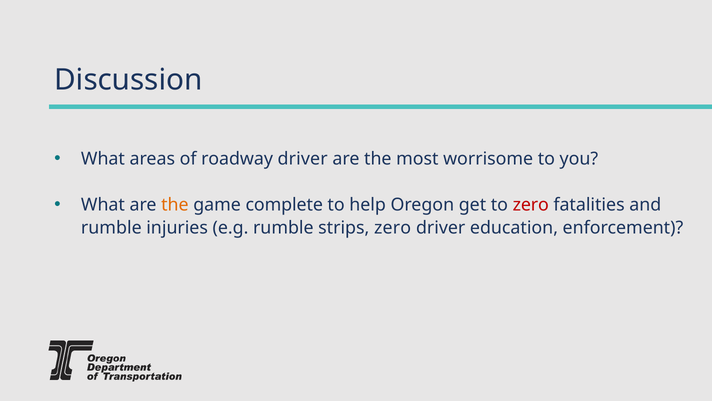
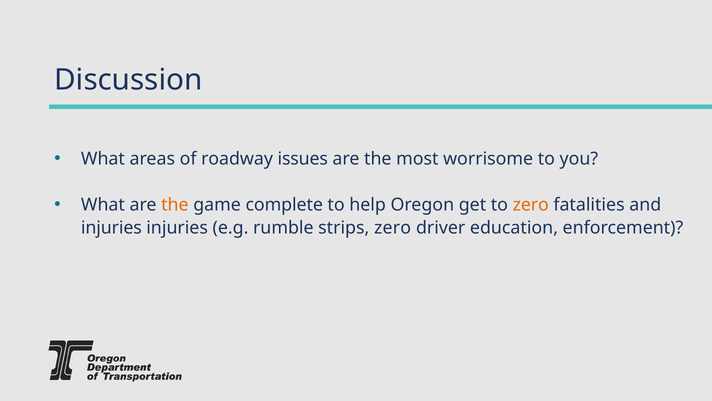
roadway driver: driver -> issues (303, 159)
zero colour: red -> orange (531, 205)
rumble: rumble -> injuries (111, 227)
